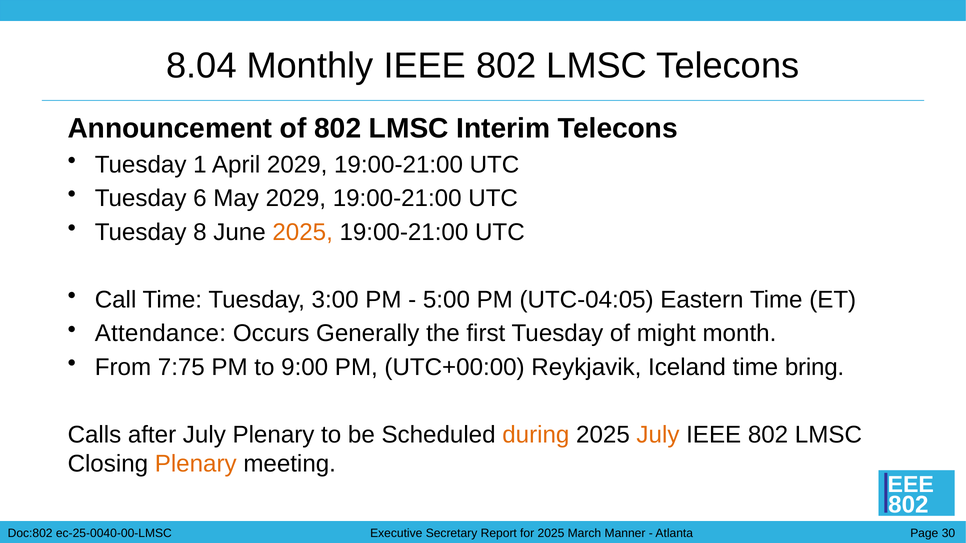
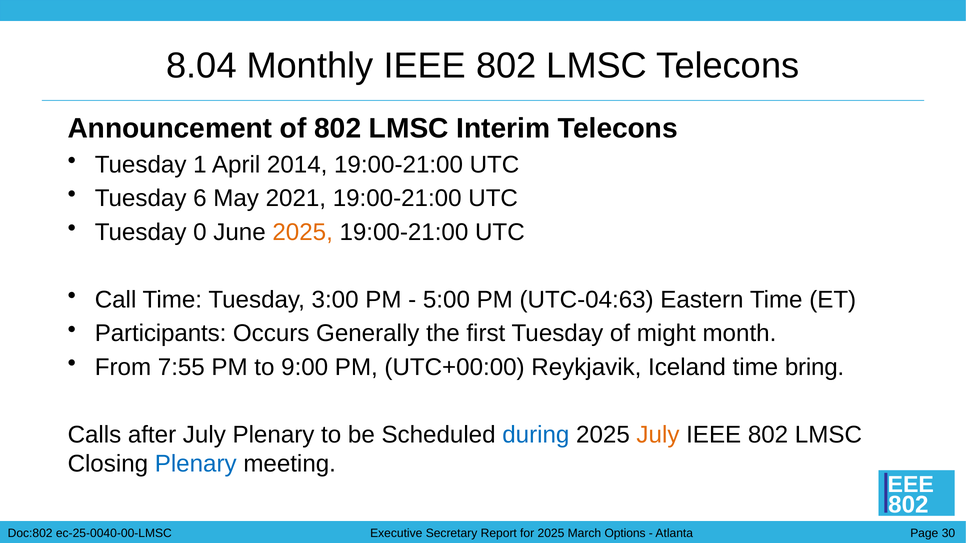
April 2029: 2029 -> 2014 (297, 165)
May 2029: 2029 -> 2021 (296, 199)
8: 8 -> 0 (200, 232)
UTC-04:05: UTC-04:05 -> UTC-04:63 (587, 300)
Attendance: Attendance -> Participants (161, 334)
7:75: 7:75 -> 7:55 (181, 368)
during colour: orange -> blue (536, 435)
Plenary colour: orange -> blue (196, 464)
Manner: Manner -> Options (625, 534)
